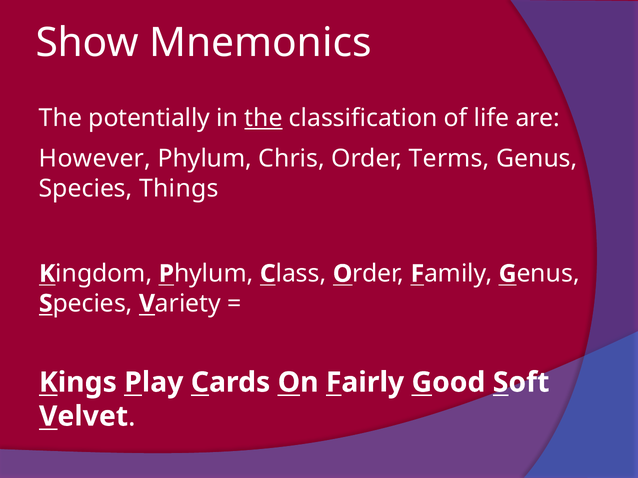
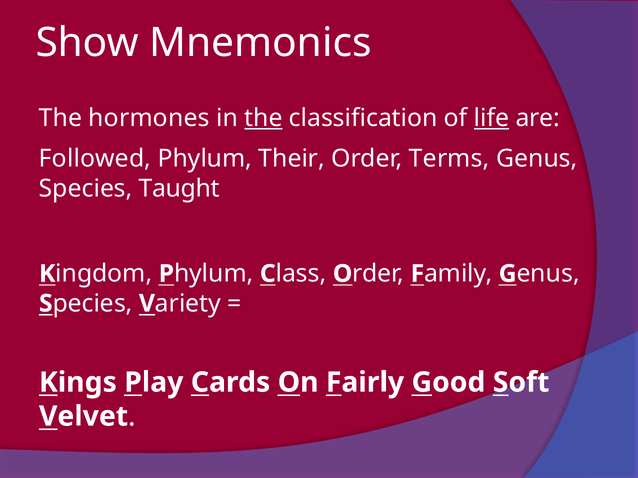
potentially: potentially -> hormones (149, 118)
life underline: none -> present (492, 118)
However: However -> Followed (95, 159)
Chris: Chris -> Their (292, 159)
Things: Things -> Taught (179, 189)
